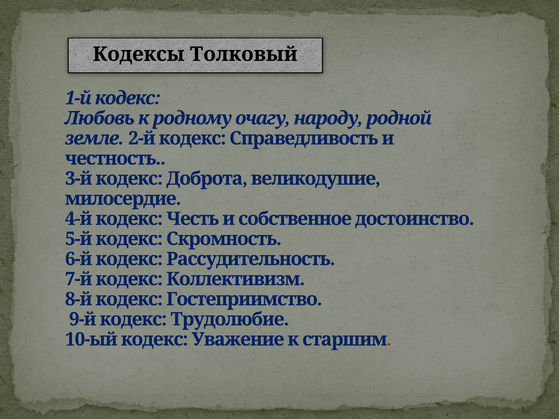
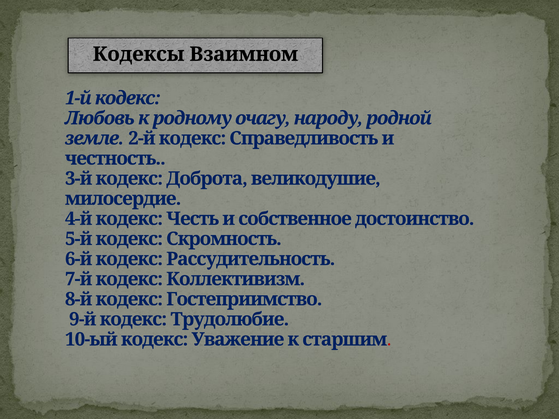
Толковый: Толковый -> Взаимном (244, 54)
